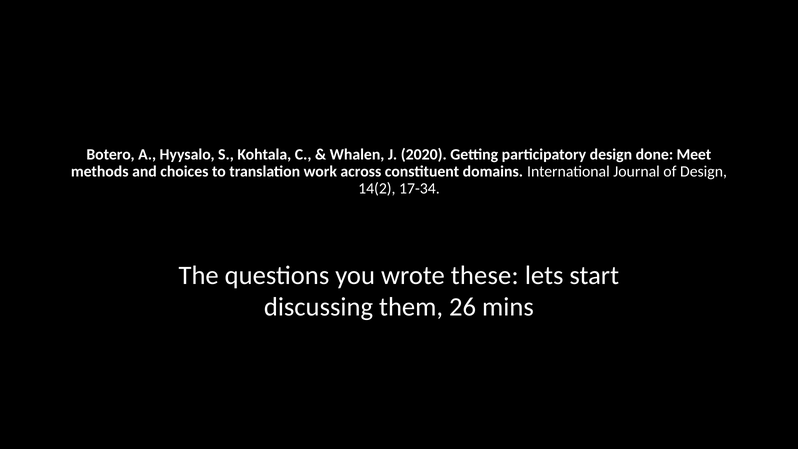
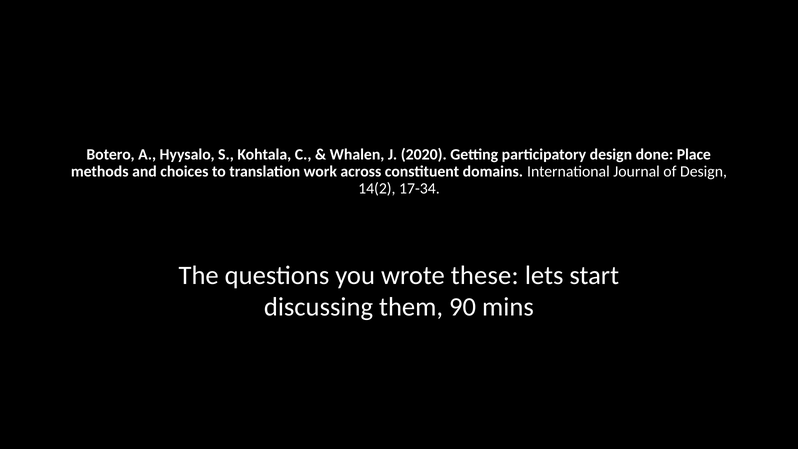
Meet: Meet -> Place (694, 155)
26: 26 -> 90 (463, 307)
